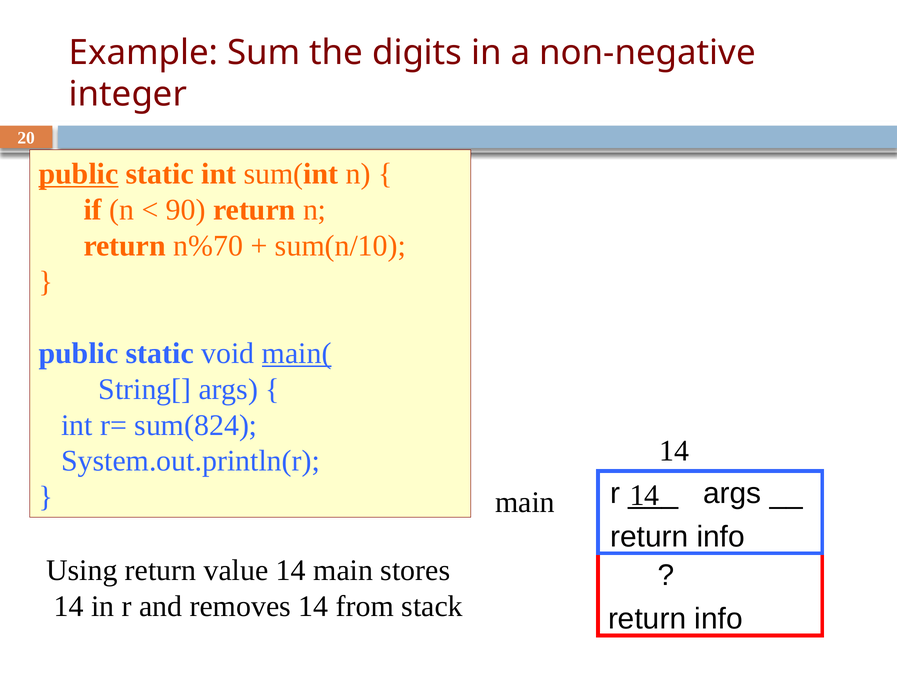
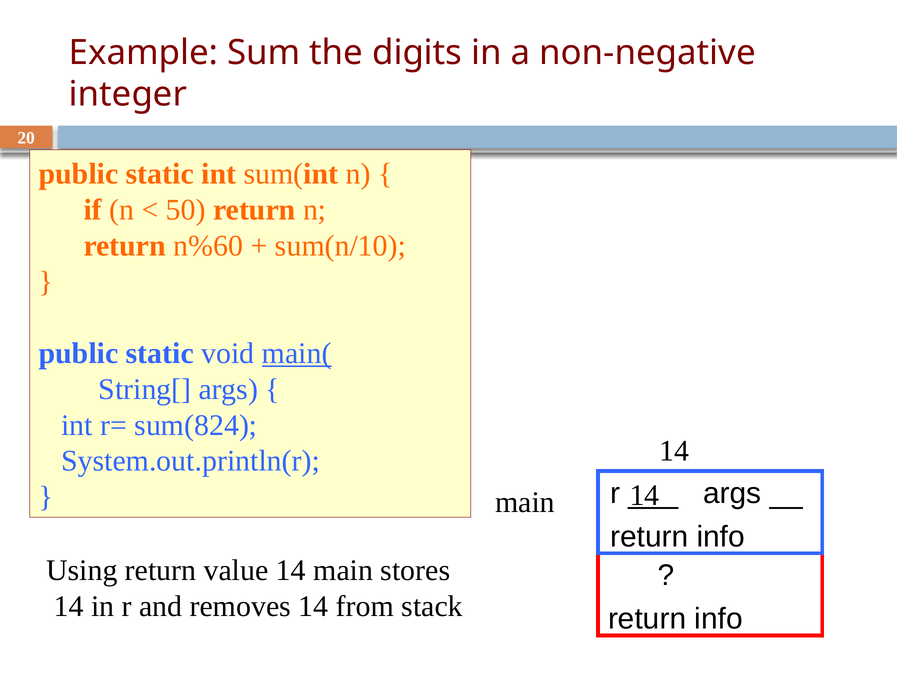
public underline: present -> none (79, 174)
90: 90 -> 50 (186, 210)
n%70: n%70 -> n%60 (208, 246)
